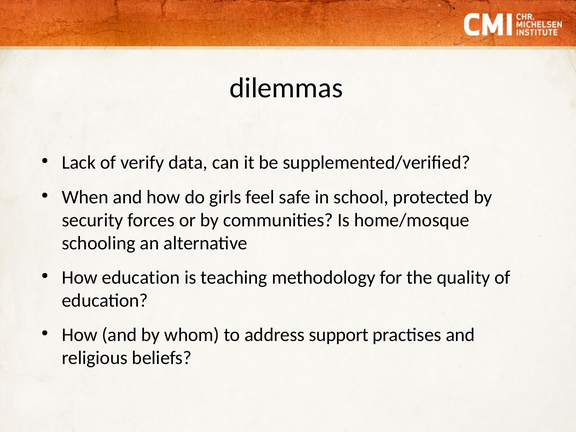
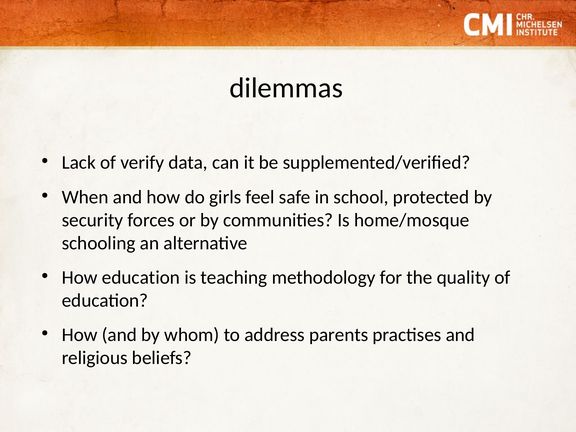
support: support -> parents (339, 335)
